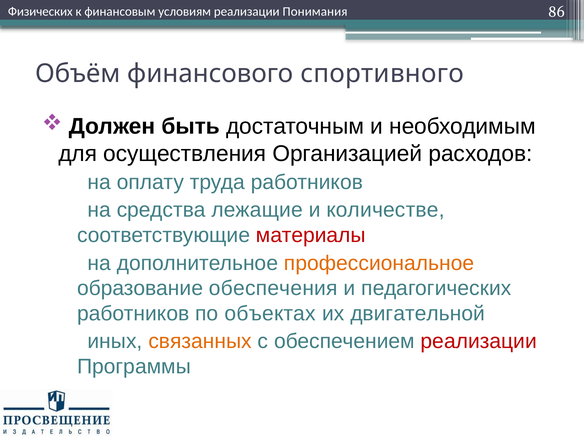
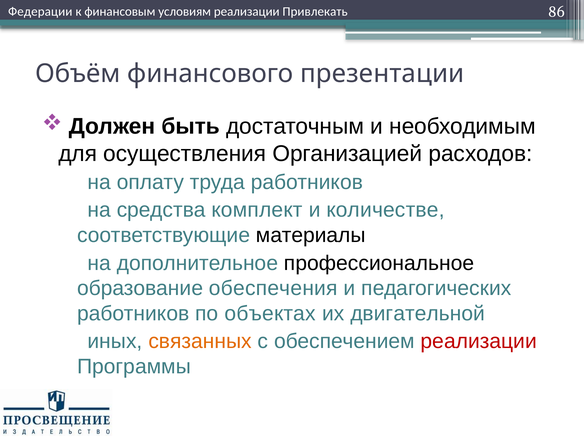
Физических: Физических -> Федерации (40, 12)
Понимания: Понимания -> Привлекать (315, 12)
спортивного: спортивного -> презентации (382, 73)
лежащие: лежащие -> комплект (257, 210)
материалы colour: red -> black (311, 235)
профессиональное colour: orange -> black (379, 263)
